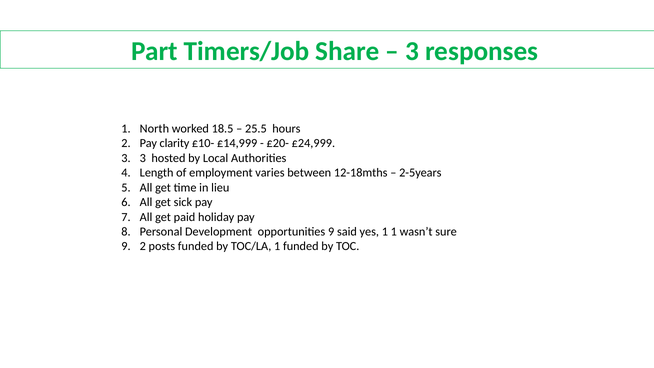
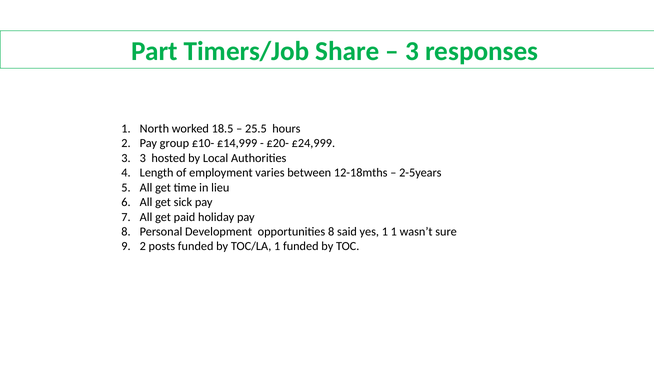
clarity: clarity -> group (174, 143)
opportunities 9: 9 -> 8 (331, 232)
